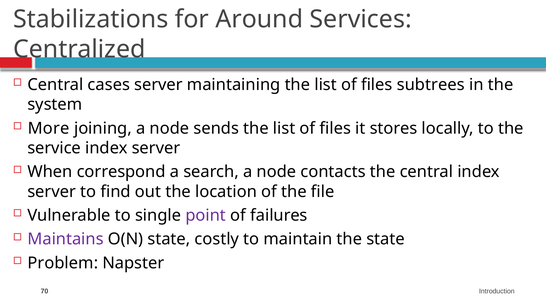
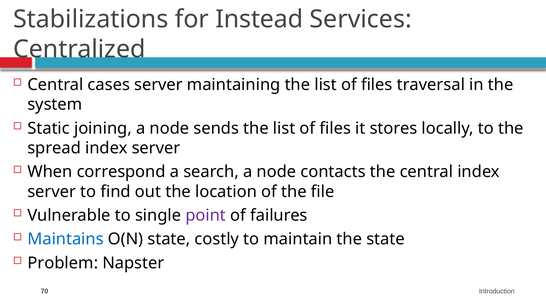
Around: Around -> Instead (259, 19)
subtrees: subtrees -> traversal (431, 85)
More: More -> Static (49, 128)
service: service -> spread (54, 148)
Maintains colour: purple -> blue (66, 239)
